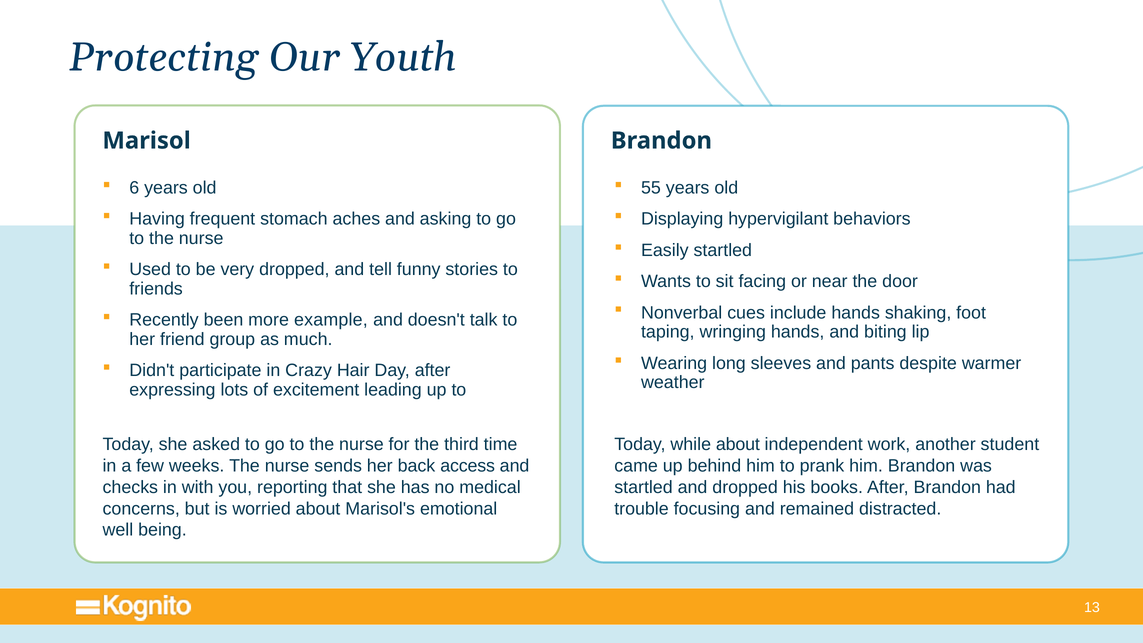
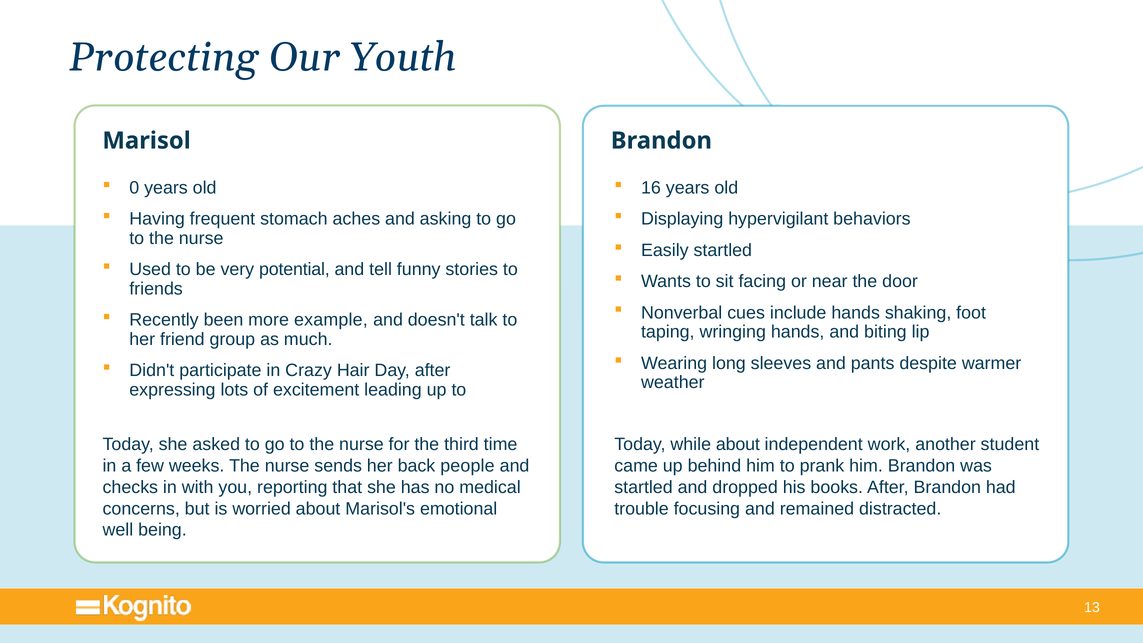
6: 6 -> 0 (134, 188)
55: 55 -> 16 (651, 188)
very dropped: dropped -> potential (294, 270)
access: access -> people (467, 466)
